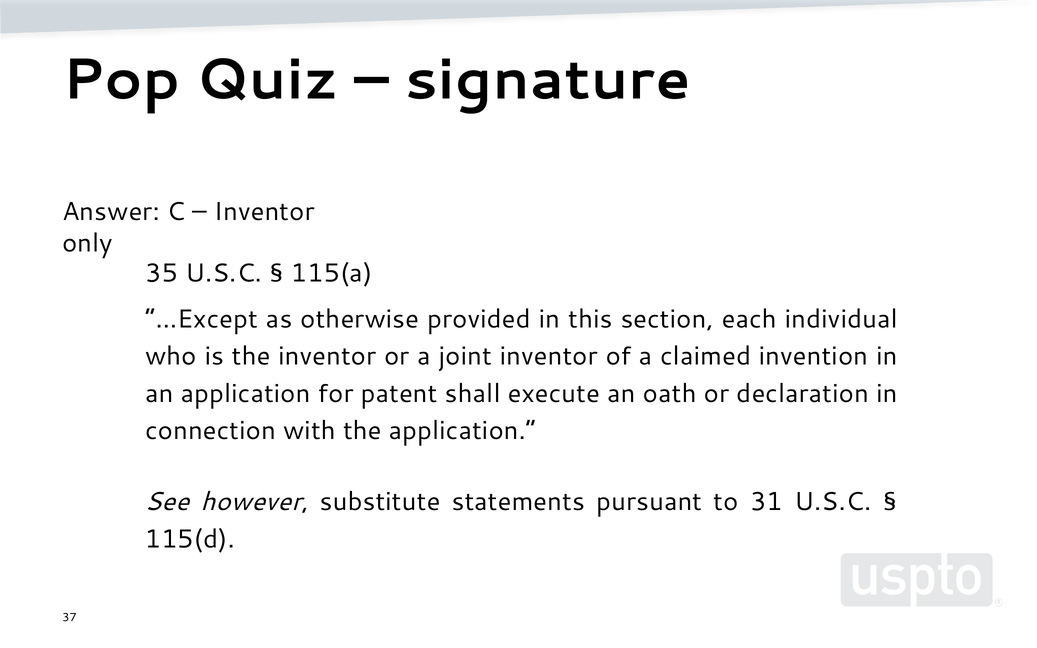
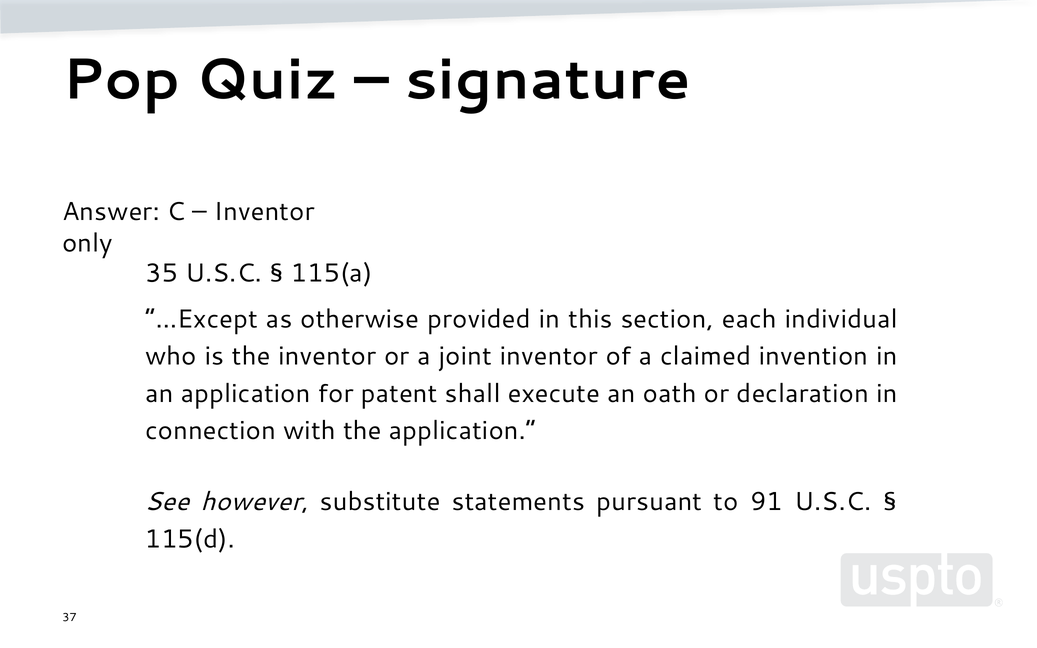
31: 31 -> 91 (766, 502)
